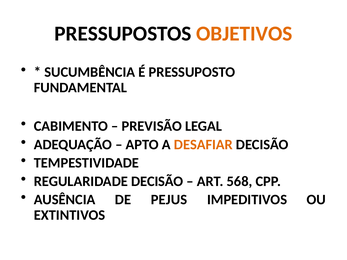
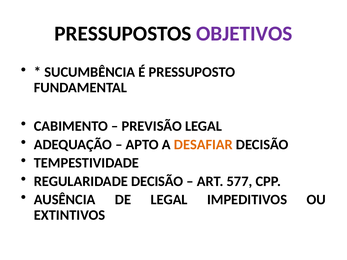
OBJETIVOS colour: orange -> purple (244, 34)
568: 568 -> 577 (239, 181)
DE PEJUS: PEJUS -> LEGAL (169, 200)
